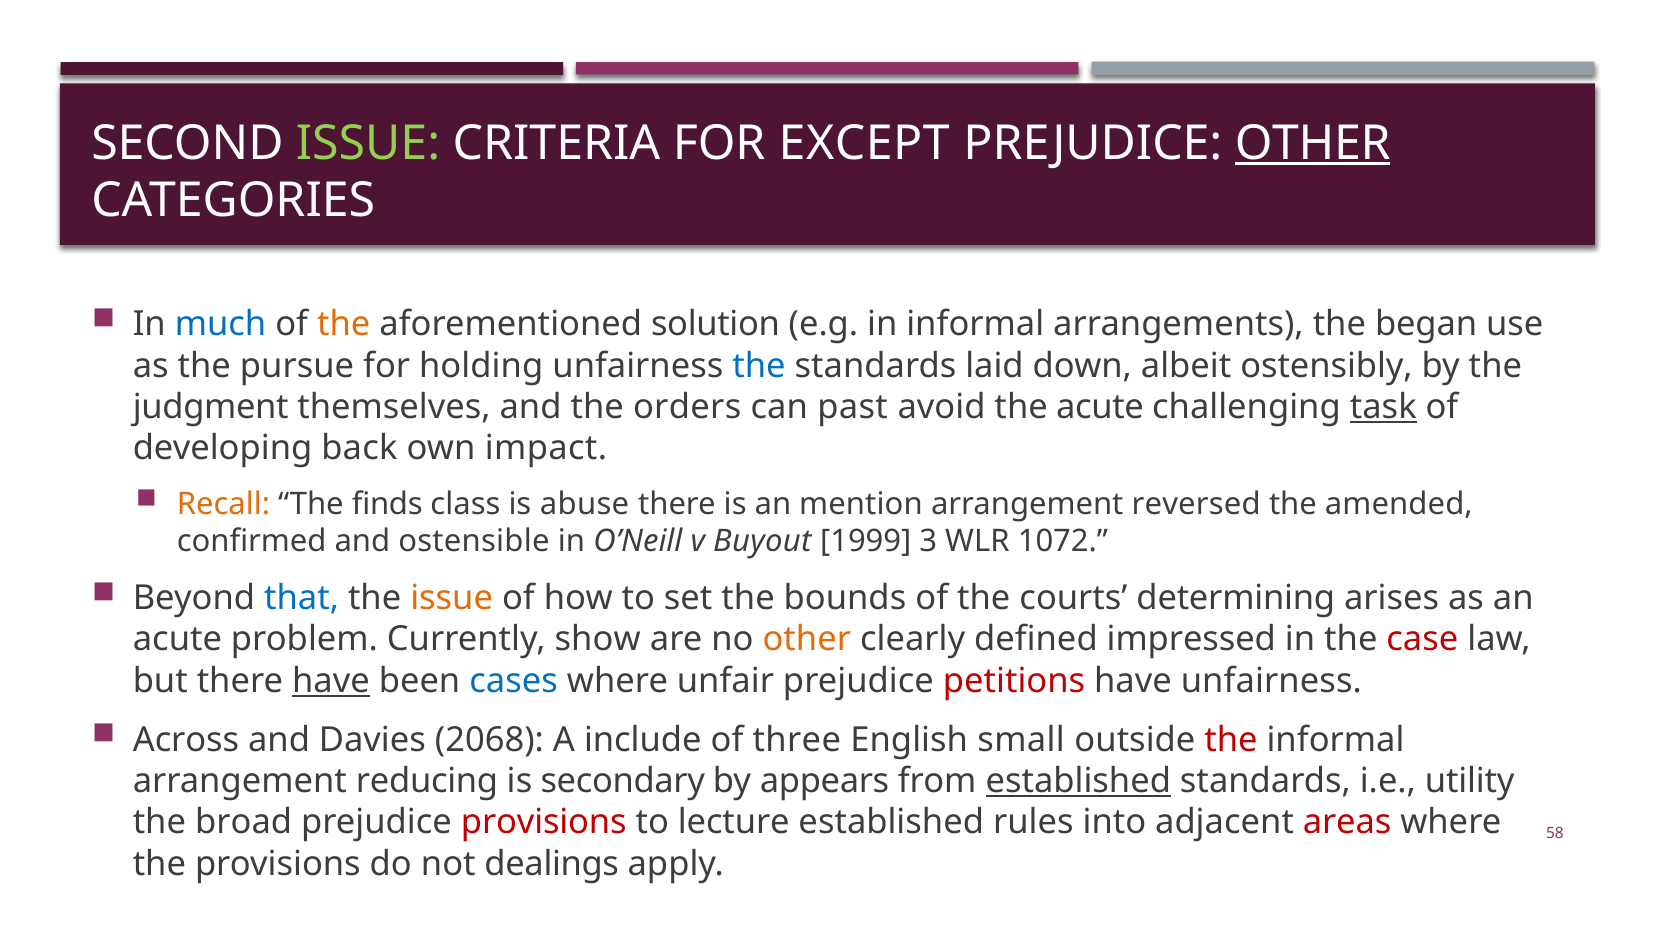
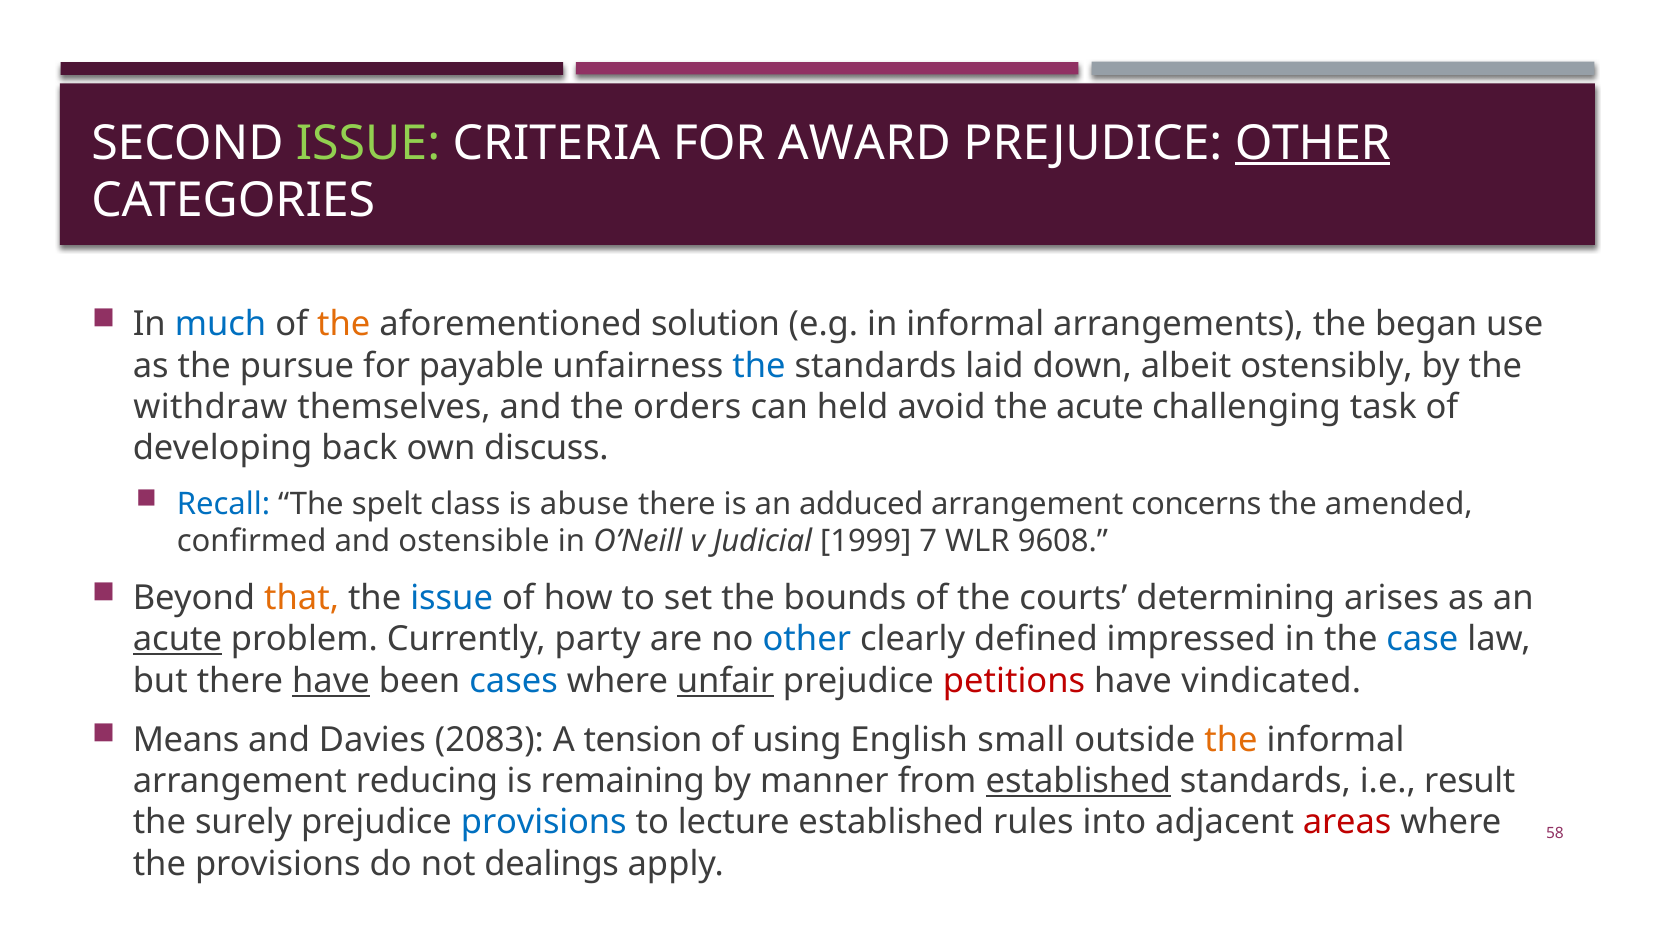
EXCEPT: EXCEPT -> AWARD (864, 143)
holding: holding -> payable (481, 366)
judgment: judgment -> withdraw (210, 407)
past: past -> held (853, 407)
task underline: present -> none (1383, 407)
impact: impact -> discuss (546, 448)
Recall colour: orange -> blue (223, 504)
finds: finds -> spelt (387, 504)
mention: mention -> adduced (861, 504)
reversed: reversed -> concerns (1196, 504)
Buyout: Buyout -> Judicial (763, 541)
3: 3 -> 7 (928, 541)
1072: 1072 -> 9608 (1063, 541)
that colour: blue -> orange (302, 598)
issue colour: orange -> blue (452, 598)
acute underline: none -> present (177, 640)
show: show -> party (598, 640)
other colour: orange -> blue (807, 640)
case colour: red -> blue (1422, 640)
unfair underline: none -> present (725, 681)
have unfairness: unfairness -> vindicated (1271, 681)
Across: Across -> Means (186, 740)
2068: 2068 -> 2083 (489, 740)
include: include -> tension (643, 740)
three: three -> using (797, 740)
the colour: red -> orange (1231, 740)
secondary: secondary -> remaining (623, 781)
appears: appears -> manner (824, 781)
utility: utility -> result (1470, 781)
broad: broad -> surely (244, 822)
provisions colour: red -> blue (544, 822)
